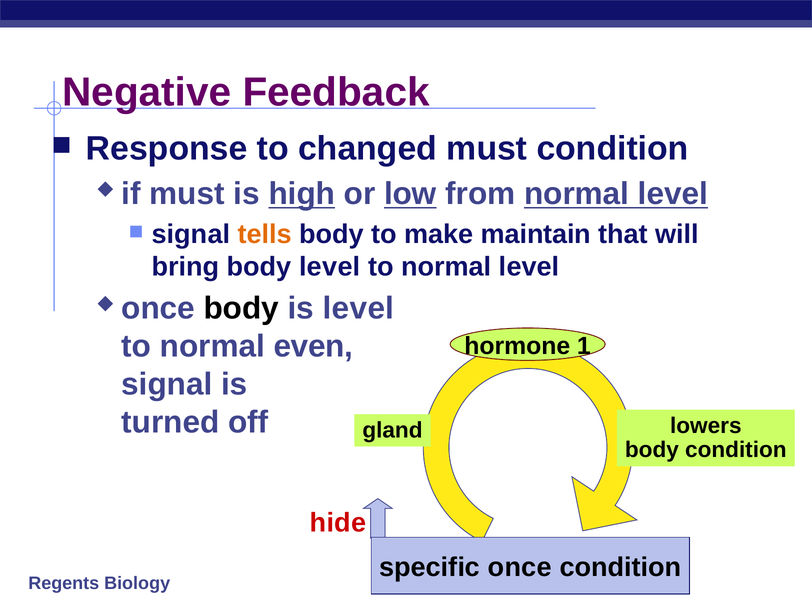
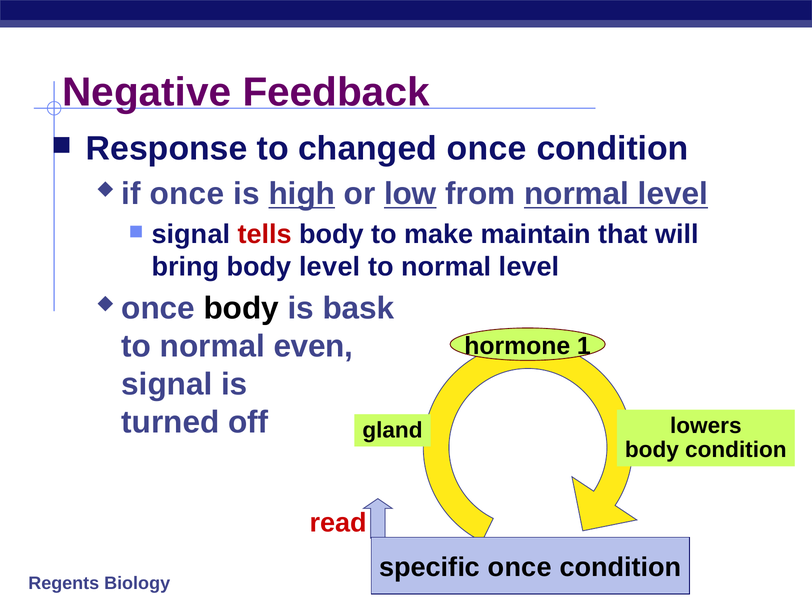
changed must: must -> once (487, 149)
if must: must -> once (187, 194)
tells colour: orange -> red (265, 234)
is level: level -> bask (359, 309)
hide: hide -> read (338, 523)
